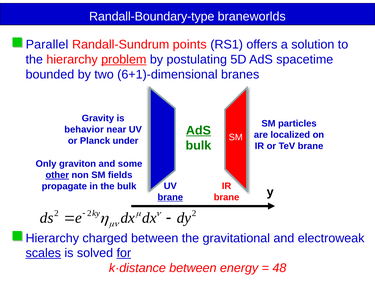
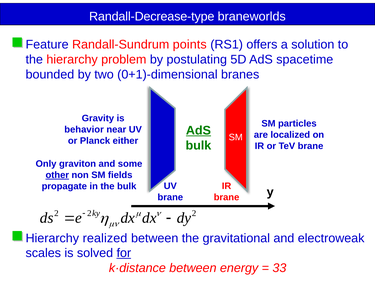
Randall-Boundary-type: Randall-Boundary-type -> Randall-Decrease-type (152, 16)
Parallel: Parallel -> Feature (47, 45)
problem underline: present -> none (124, 60)
6+1)-dimensional: 6+1)-dimensional -> 0+1)-dimensional (167, 75)
under: under -> either (125, 141)
brane underline: present -> none (170, 197)
charged: charged -> realized (105, 238)
scales underline: present -> none (43, 253)
48: 48 -> 33 (279, 268)
